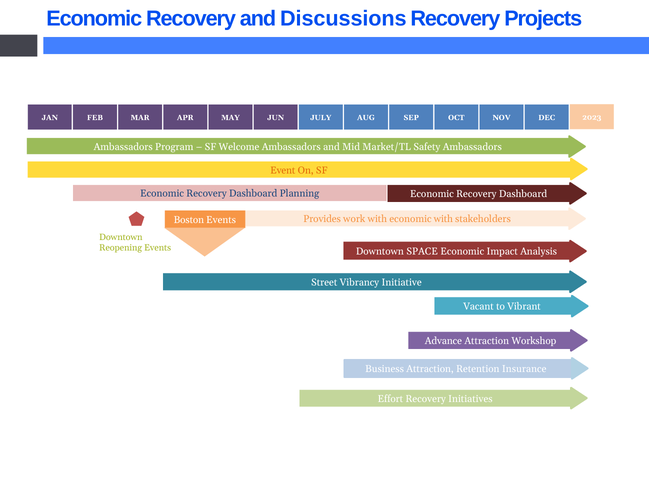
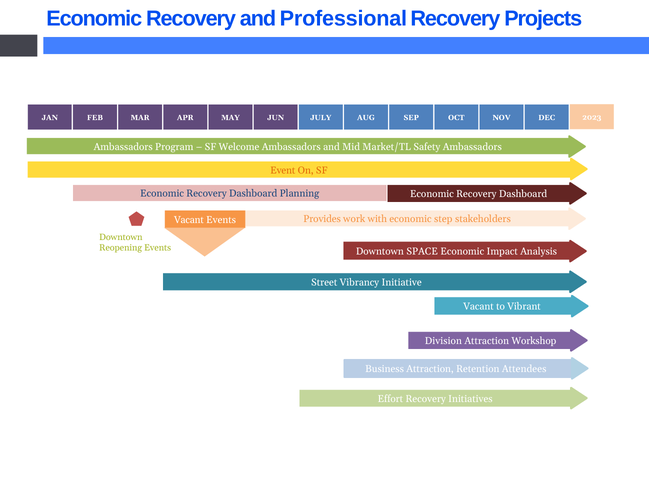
Discussions: Discussions -> Professional (343, 19)
economic with: with -> step (443, 219)
Boston: Boston -> Vacant (189, 220)
Advance: Advance -> Division (443, 341)
Insurance: Insurance -> Attendees (524, 369)
